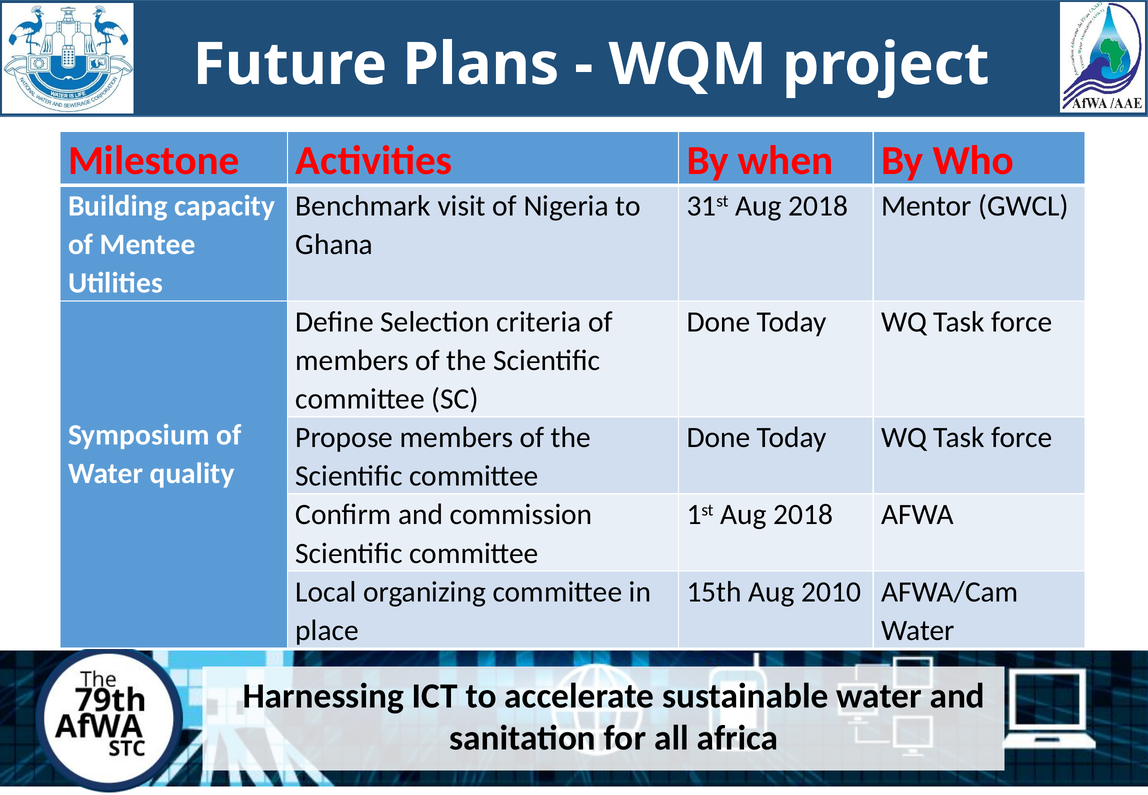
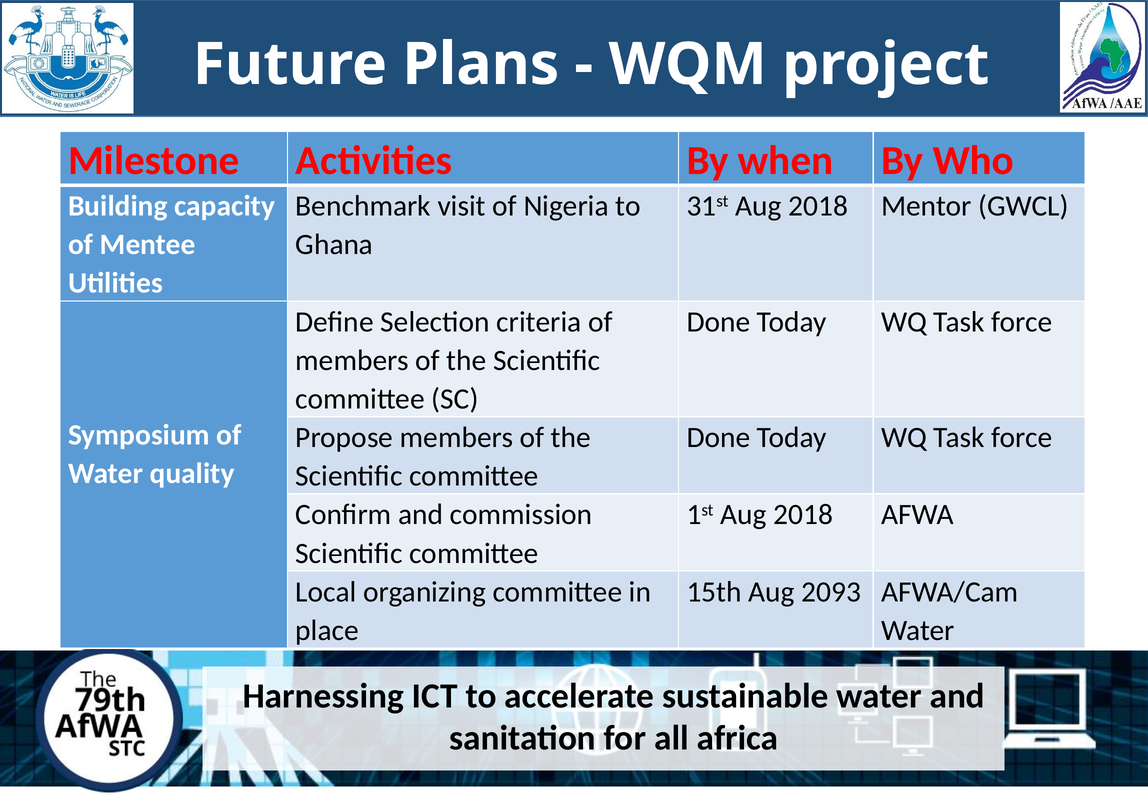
2010: 2010 -> 2093 (831, 592)
